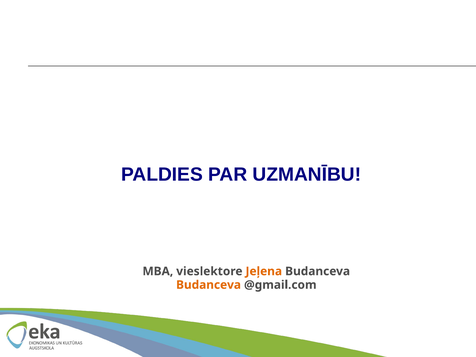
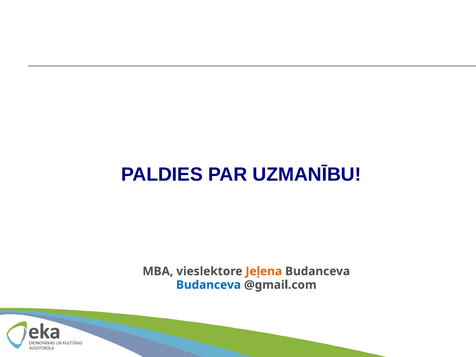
Budanceva colour: orange -> blue (209, 285)
